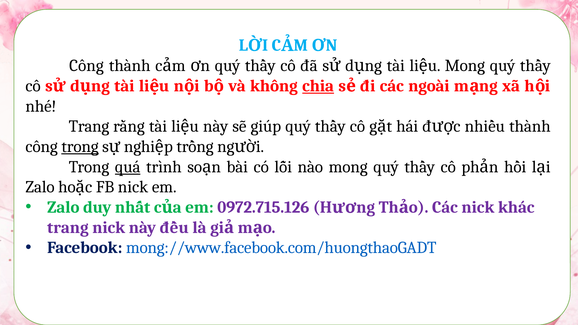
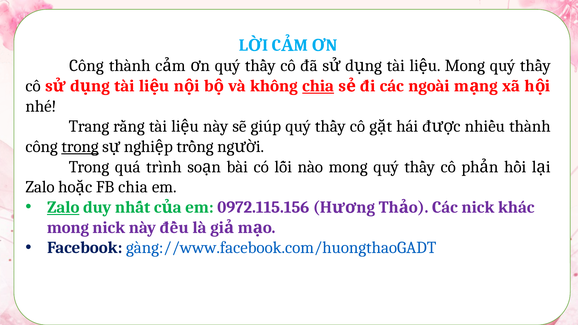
quá underline: present -> none (128, 167)
FB nick: nick -> chia (133, 187)
Zalo underline: none -> present (63, 207)
0972.715.126: 0972.715.126 -> 0972.115.156 (263, 207)
trang: trang -> mong (68, 228)
mong://www.facebook.com/huongthaoGADT: mong://www.facebook.com/huongthaoGADT -> gàng://www.facebook.com/huongthaoGADT (281, 248)
